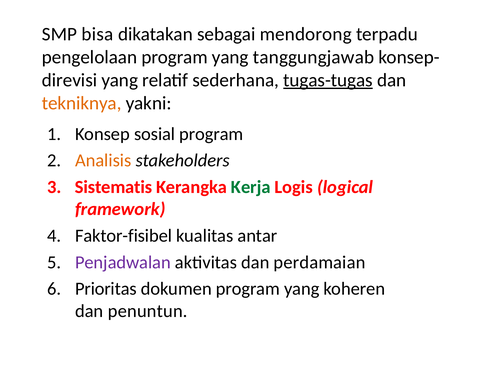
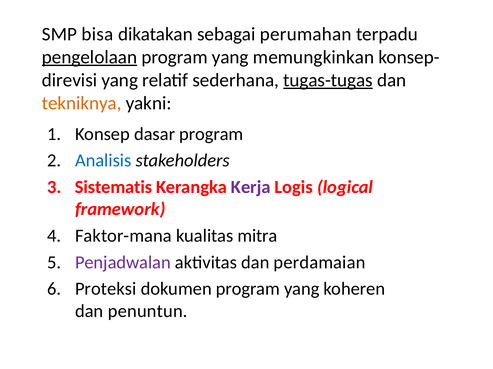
mendorong: mendorong -> perumahan (306, 34)
pengelolaan underline: none -> present (90, 57)
tanggungjawab: tanggungjawab -> memungkinkan (314, 57)
sosial: sosial -> dasar (155, 134)
Analisis colour: orange -> blue (103, 161)
Kerja colour: green -> purple (251, 187)
Faktor-fisibel: Faktor-fisibel -> Faktor-mana (123, 236)
antar: antar -> mitra (257, 236)
Prioritas: Prioritas -> Proteksi (106, 289)
